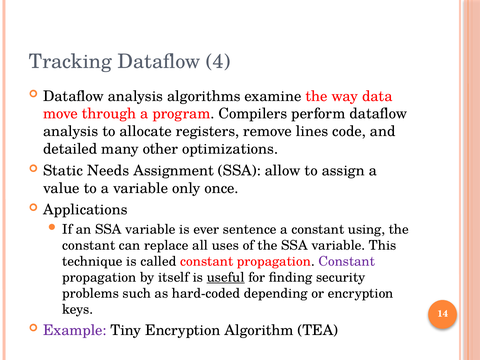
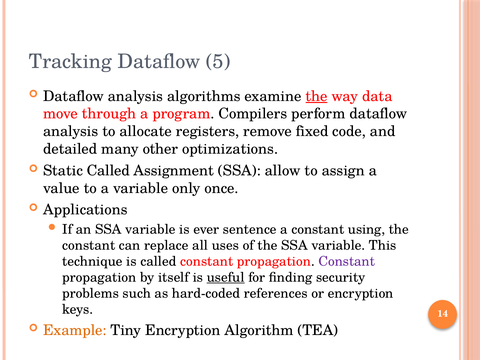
4: 4 -> 5 (218, 61)
the underline: none -> present (317, 96)
lines: lines -> fixed (312, 131)
Static Needs: Needs -> Called (108, 171)
depending: depending -> references (276, 293)
Example colour: purple -> orange (75, 330)
